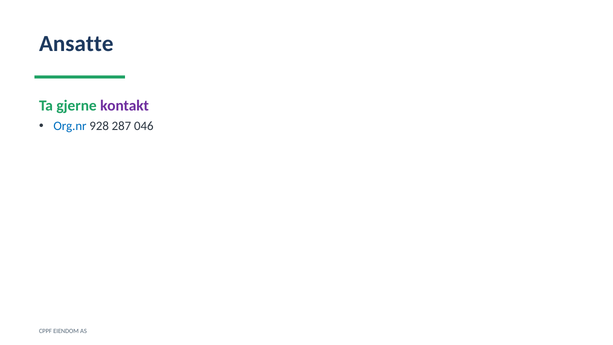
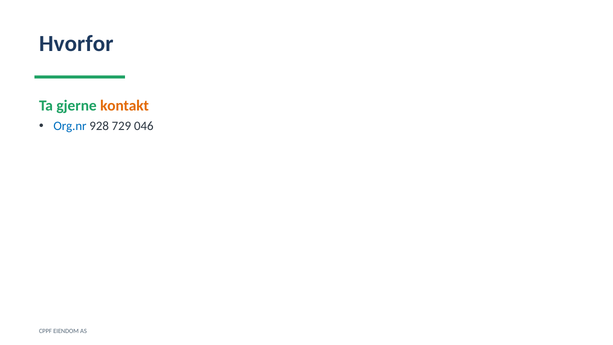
Ansatte: Ansatte -> Hvorfor (76, 44)
kontakt colour: purple -> orange (124, 106)
287: 287 -> 729 (121, 126)
